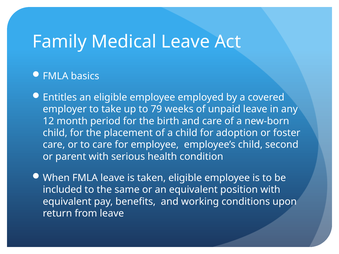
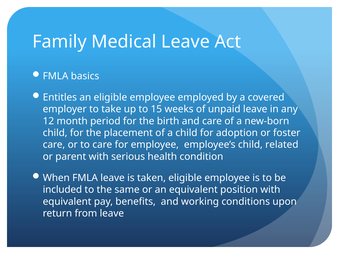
79: 79 -> 15 (156, 109)
second: second -> related (282, 145)
